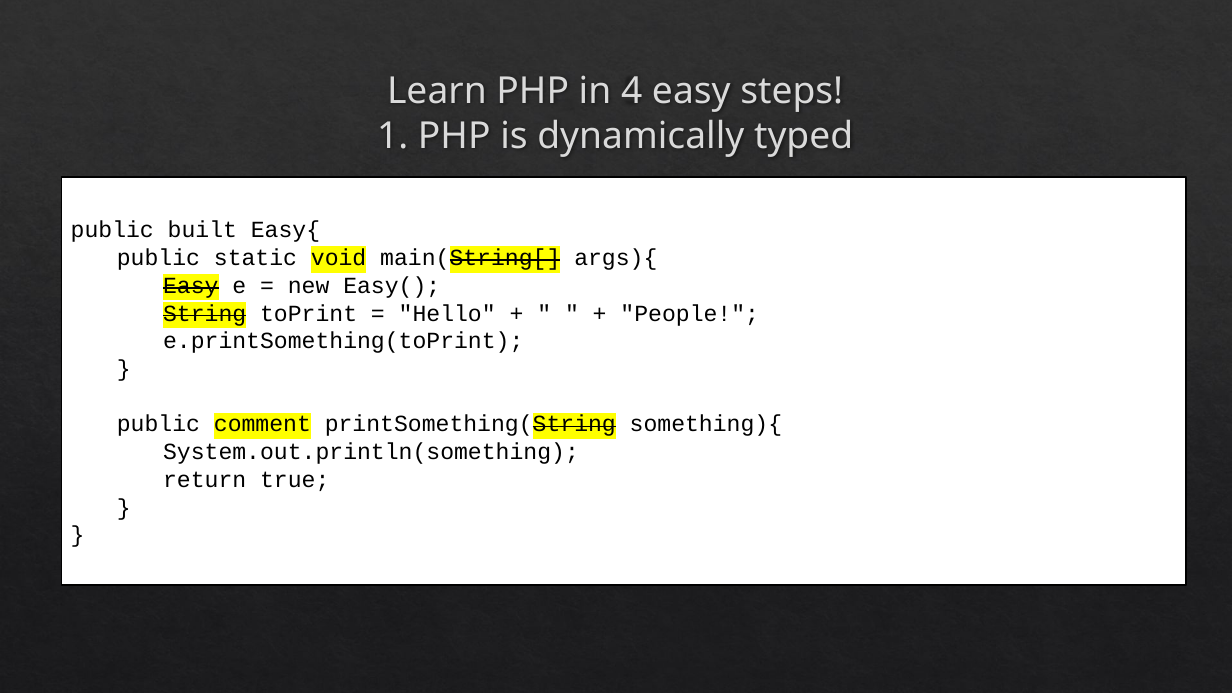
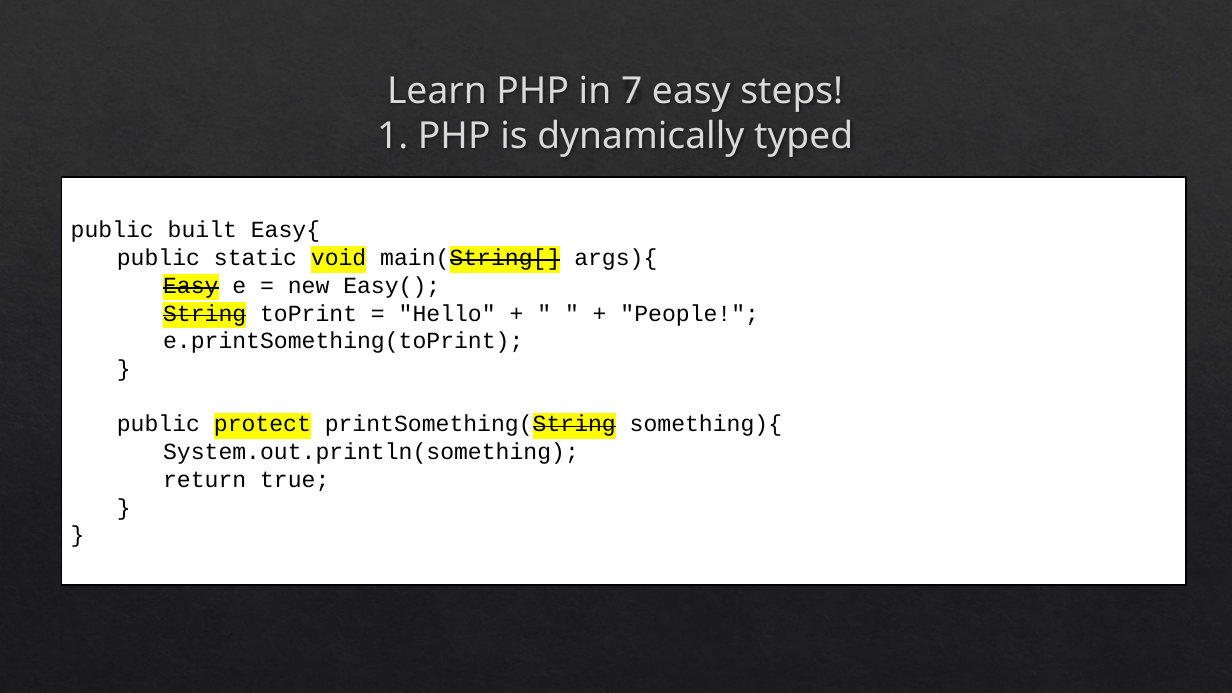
4: 4 -> 7 (632, 91)
comment: comment -> protect (262, 424)
